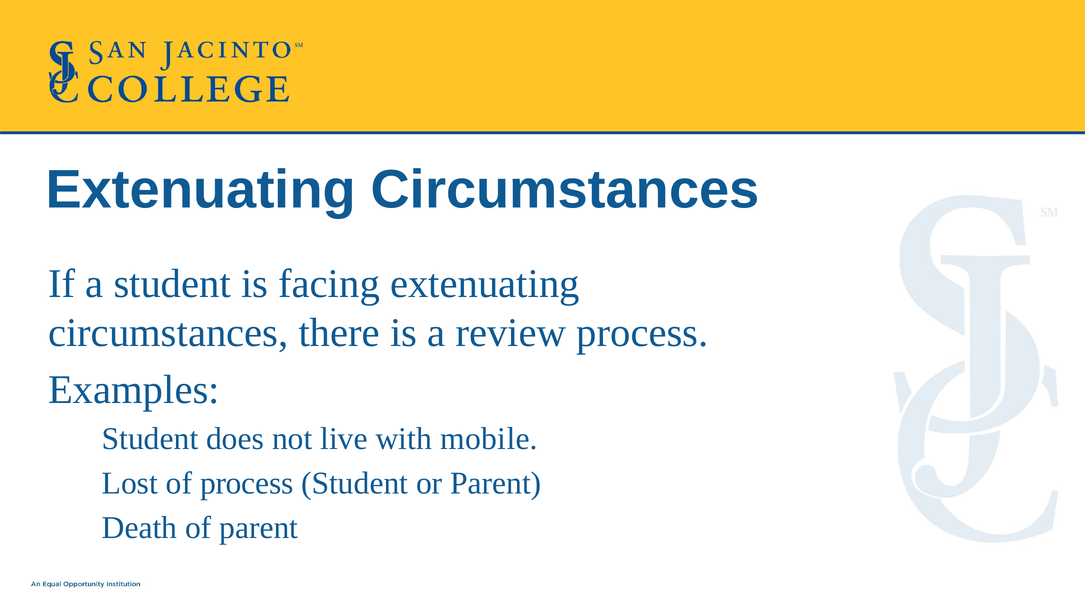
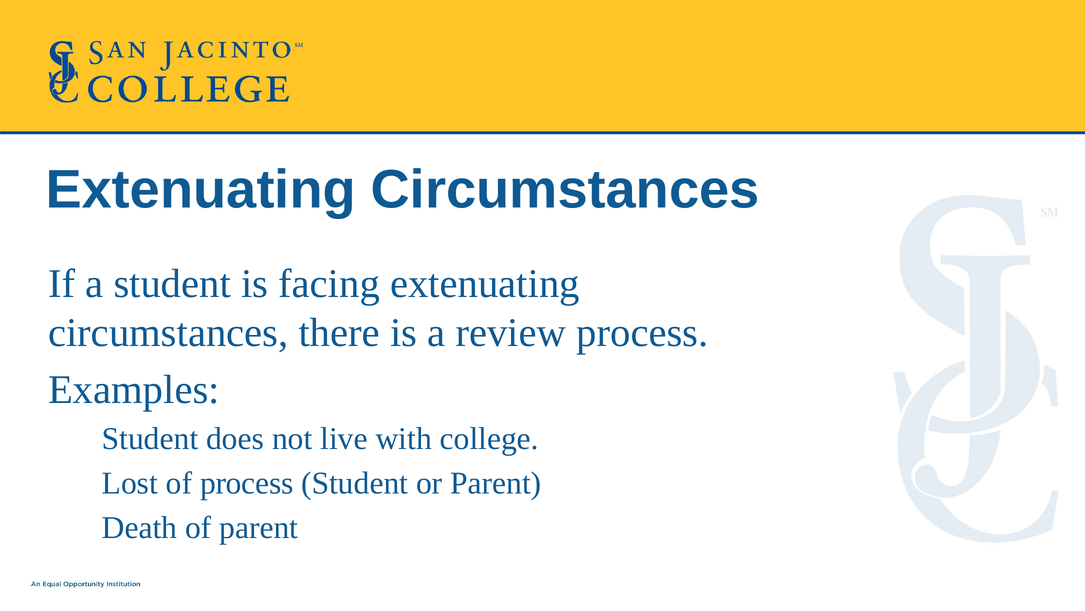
mobile: mobile -> college (489, 439)
